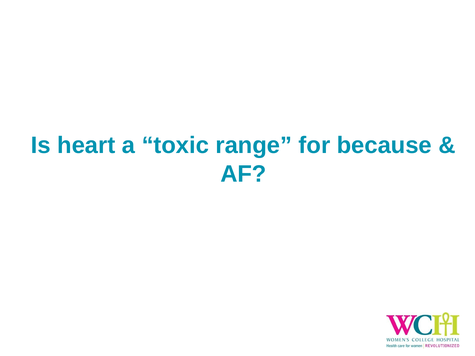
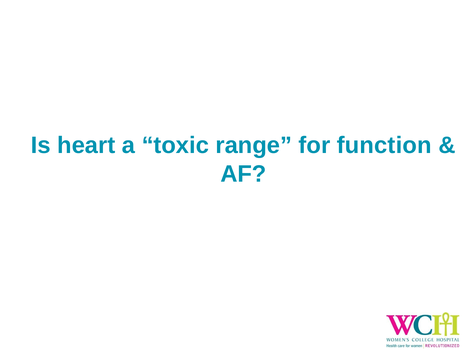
because: because -> function (384, 145)
